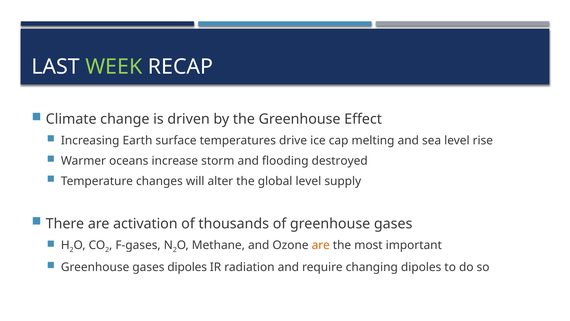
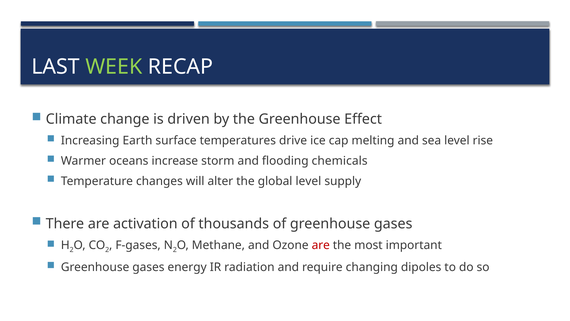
destroyed: destroyed -> chemicals (340, 161)
are colour: orange -> red (321, 245)
gases dipoles: dipoles -> energy (187, 267)
